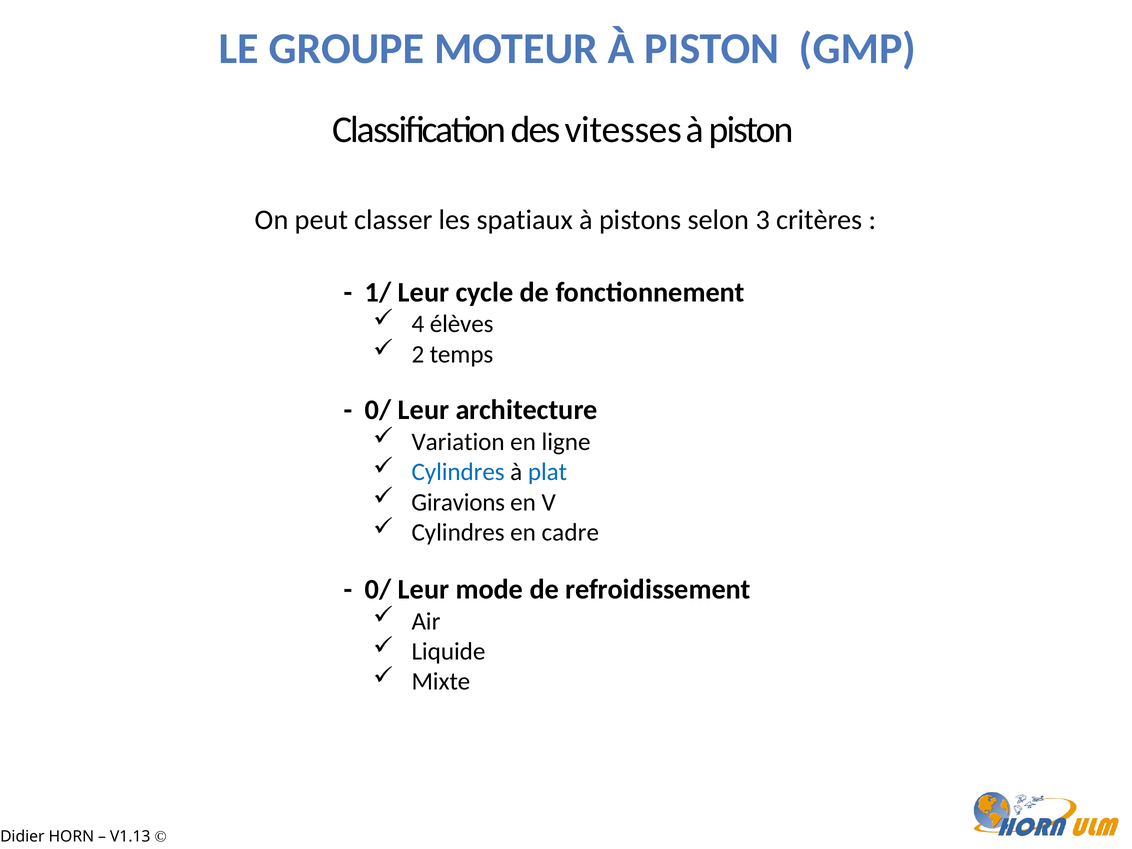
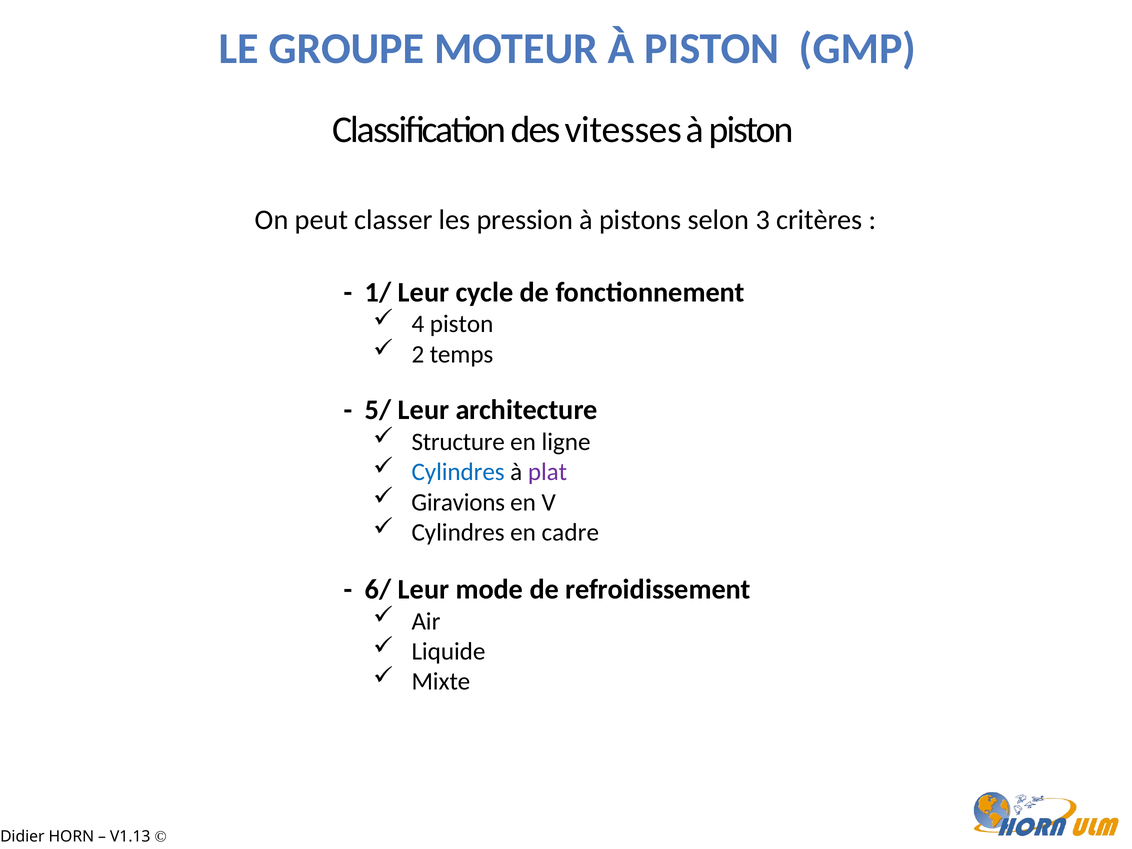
spatiaux: spatiaux -> pression (525, 220)
4 élèves: élèves -> piston (462, 324)
0/: 0/ -> 5/ (378, 410)
Variation: Variation -> Structure (458, 442)
plat colour: blue -> purple (547, 472)
0/: 0/ -> 6/ (378, 589)
